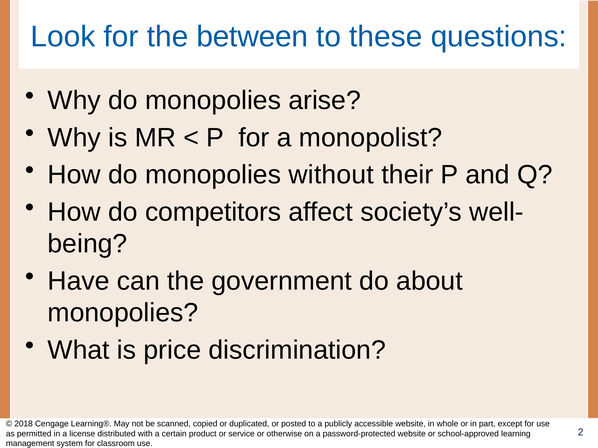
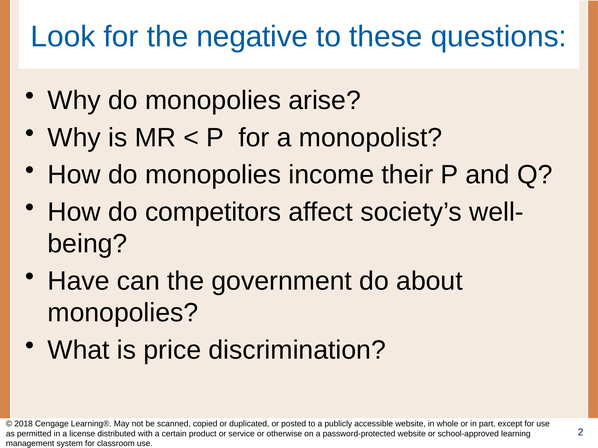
between: between -> negative (252, 37)
without: without -> income (331, 175)
